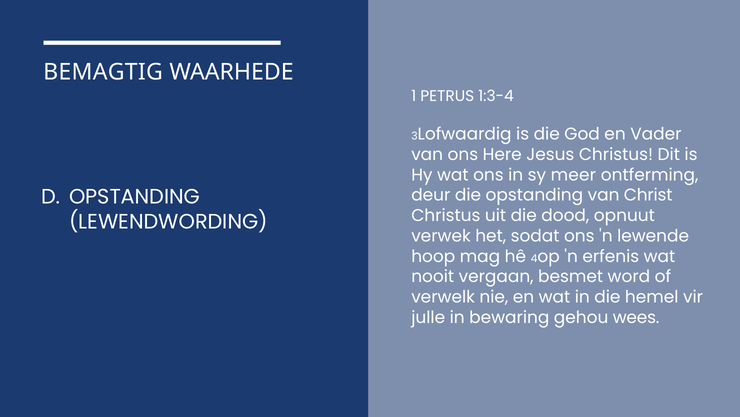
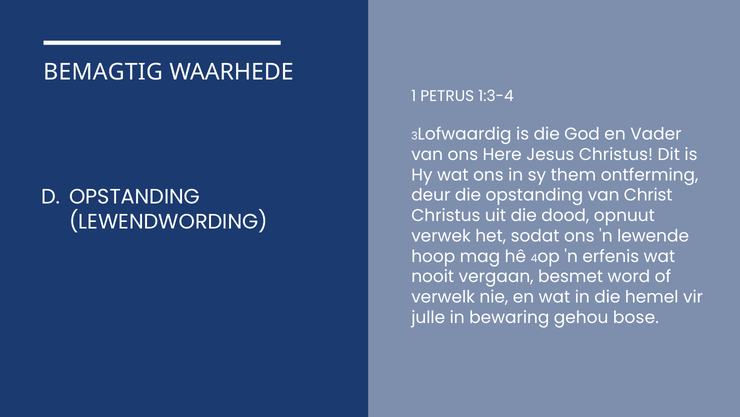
meer: meer -> them (573, 175)
wees: wees -> bose (636, 317)
